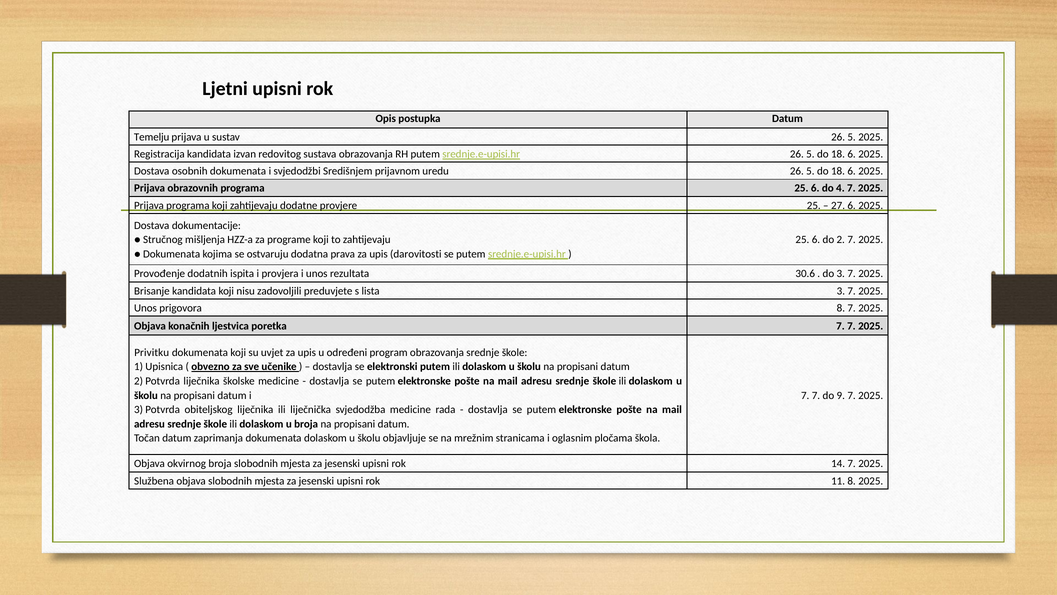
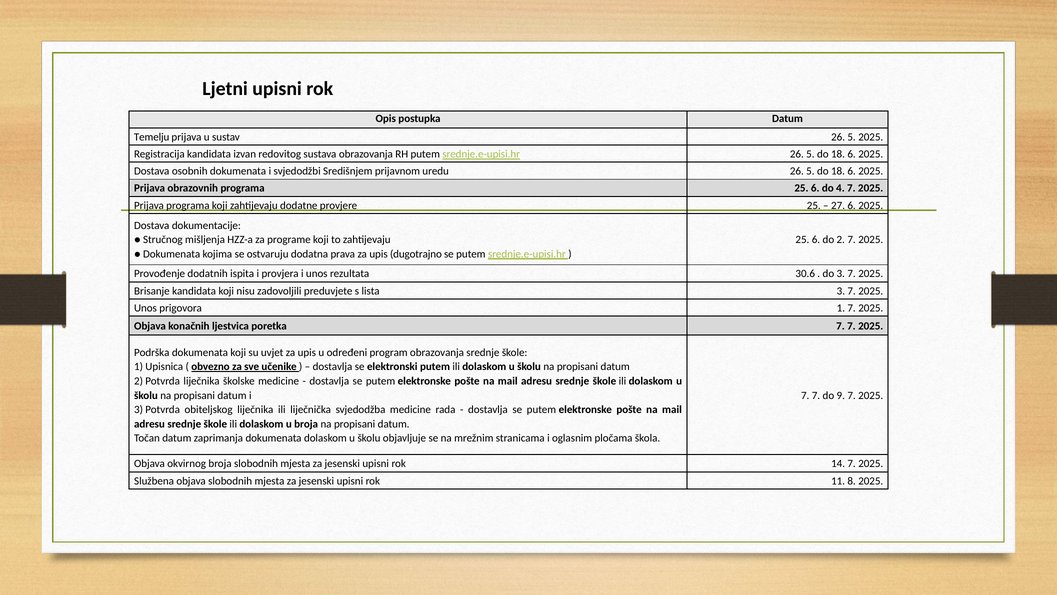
darovitosti: darovitosti -> dugotrajno (416, 254)
prigovora 8: 8 -> 1 (841, 308)
Privitku: Privitku -> Podrška (152, 352)
